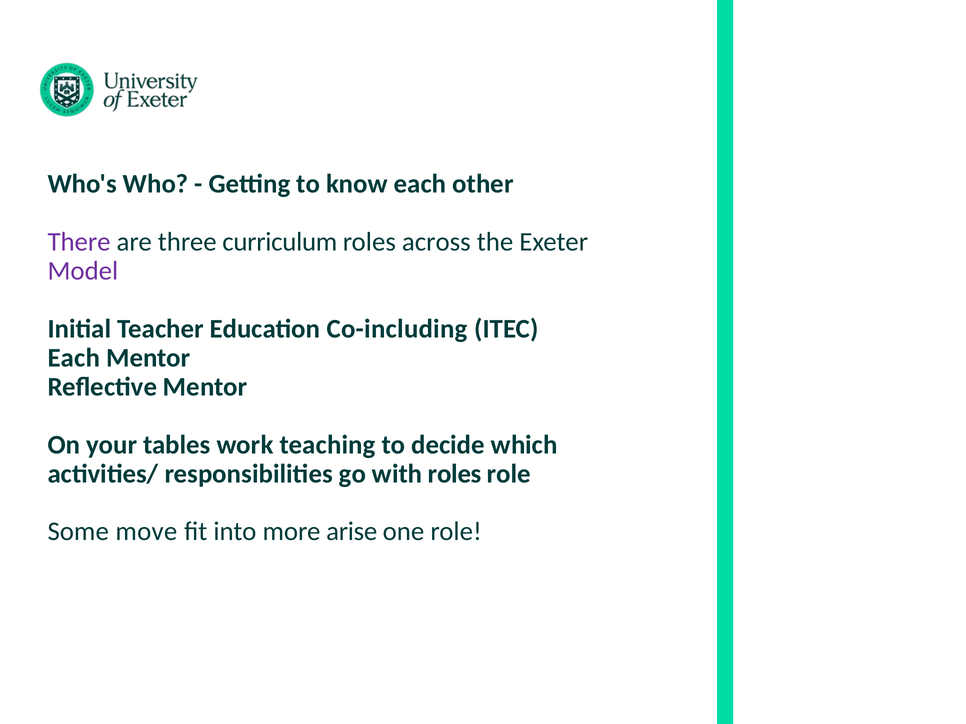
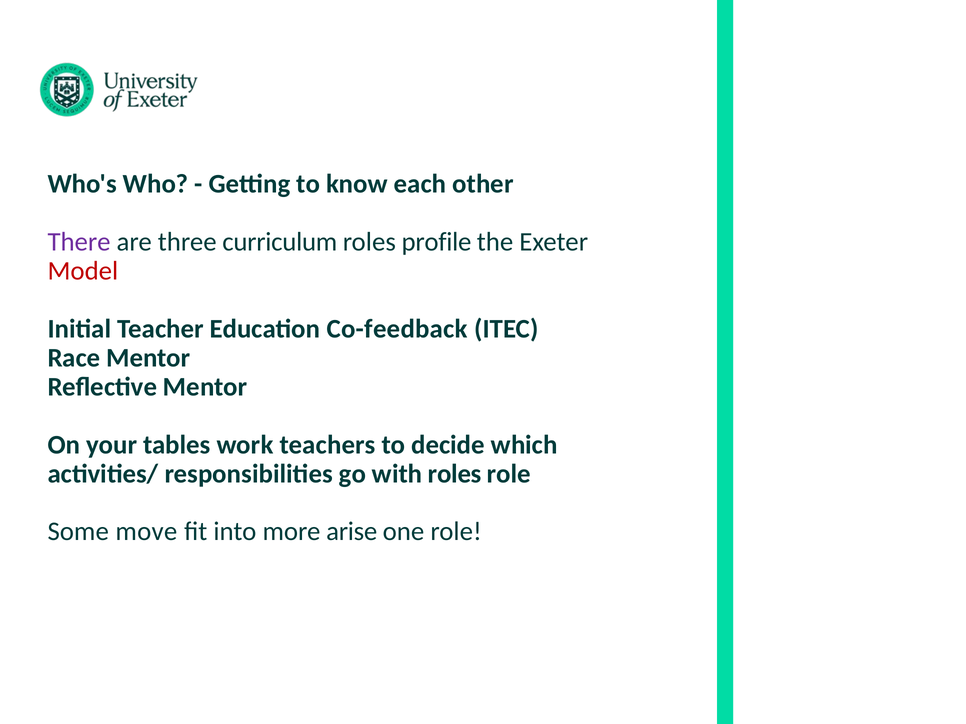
across: across -> profile (436, 242)
Model colour: purple -> red (83, 271)
Co-including: Co-including -> Co-feedback (397, 329)
Each: Each -> Race (74, 358)
teaching: teaching -> teachers (327, 445)
